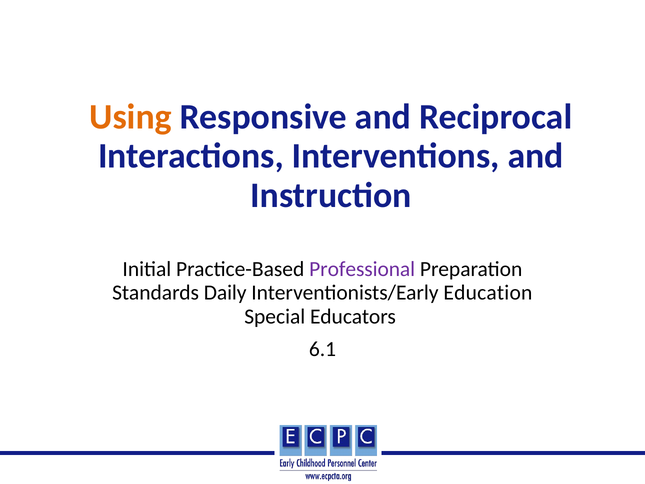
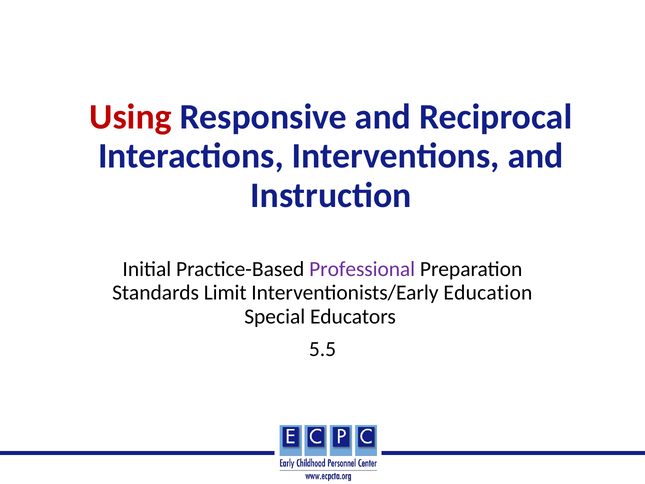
Using colour: orange -> red (130, 117)
Daily: Daily -> Limit (225, 293)
6.1: 6.1 -> 5.5 (322, 349)
